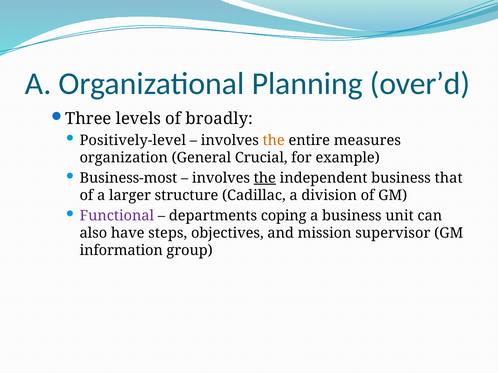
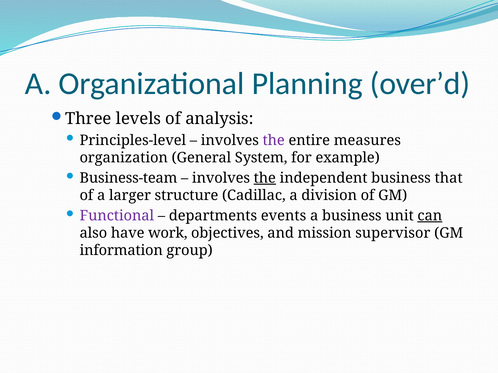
broadly: broadly -> analysis (219, 119)
Positively-level: Positively-level -> Principles-level (133, 140)
the colour: orange -> purple (274, 140)
Crucial: Crucial -> System (261, 158)
Business-most: Business-most -> Business-team (128, 178)
coping: coping -> events (284, 216)
can underline: none -> present (430, 216)
steps: steps -> work (168, 233)
